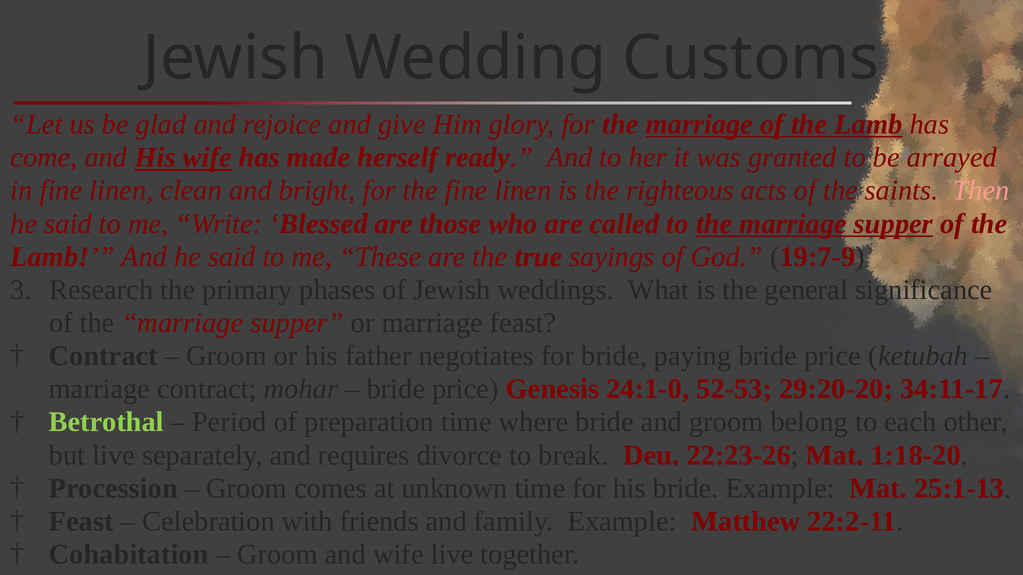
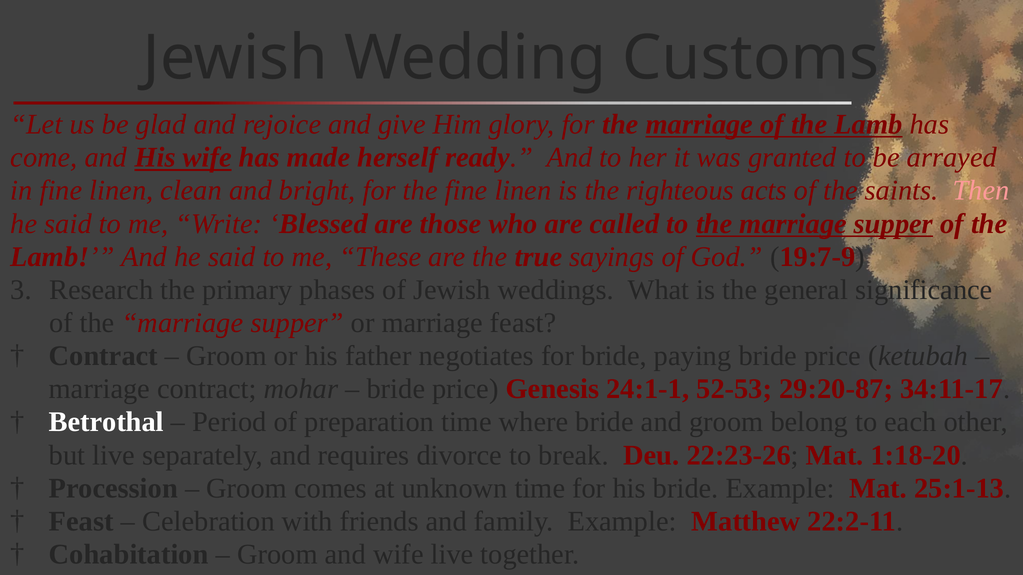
24:1-0: 24:1-0 -> 24:1-1 (648, 389)
29:20-20: 29:20-20 -> 29:20-87 (836, 389)
Betrothal colour: light green -> white (106, 422)
